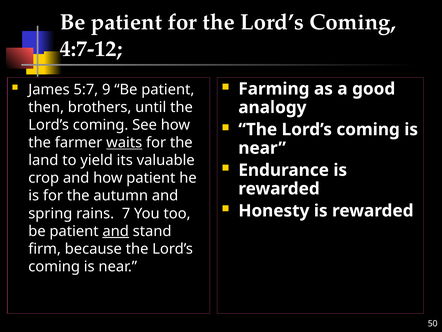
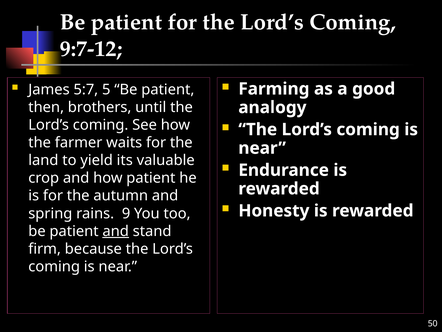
4:7-12: 4:7-12 -> 9:7-12 (91, 49)
9: 9 -> 5 (106, 89)
waits underline: present -> none (124, 142)
7: 7 -> 9 (126, 213)
